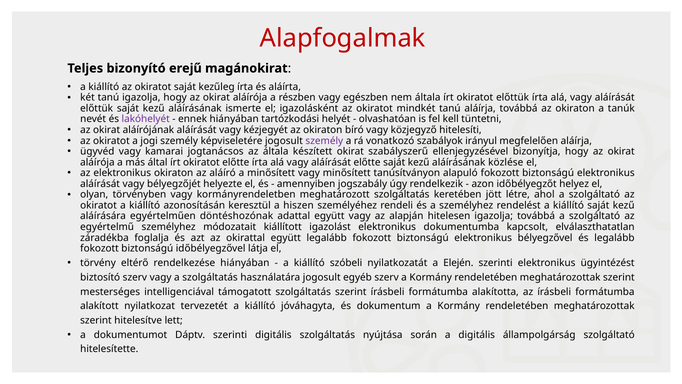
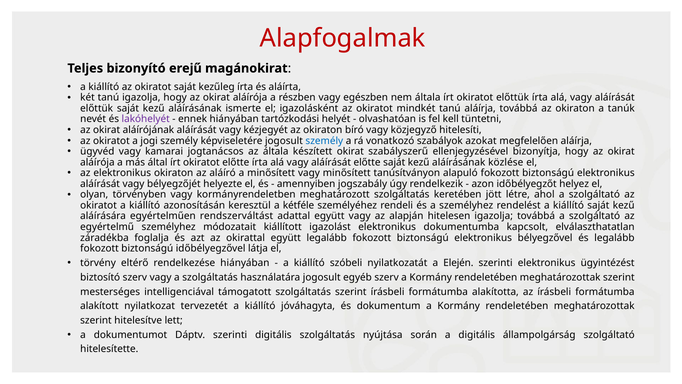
személy colour: purple -> blue (324, 141)
irányul: irányul -> azokat (481, 141)
hiszen: hiszen -> kétféle (299, 205)
döntéshozónak: döntéshozónak -> rendszerváltást (237, 216)
